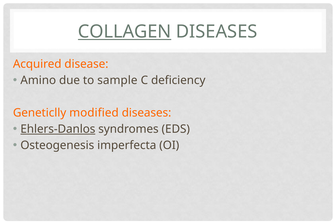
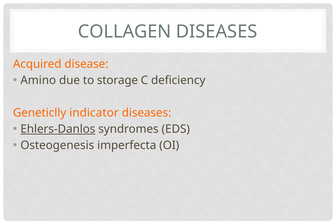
COLLAGEN underline: present -> none (125, 32)
sample: sample -> storage (117, 80)
modified: modified -> indicator (94, 113)
